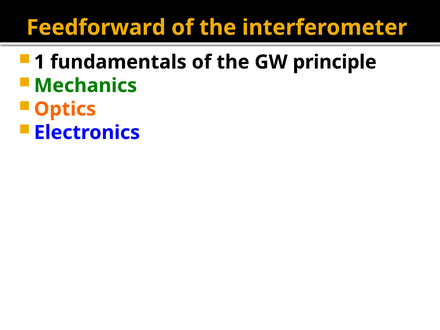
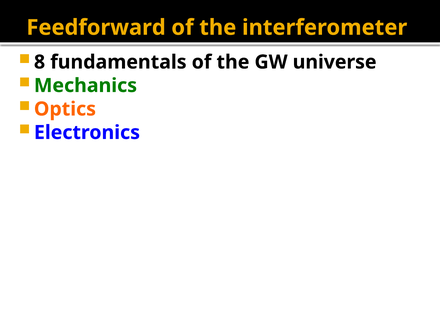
1: 1 -> 8 (40, 62)
principle: principle -> universe (335, 62)
